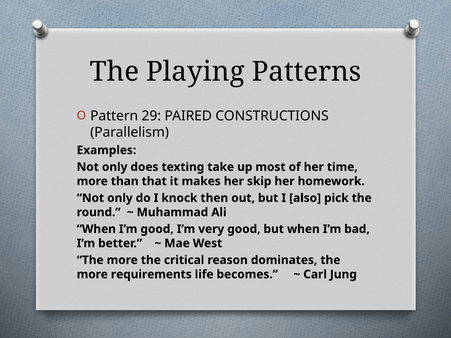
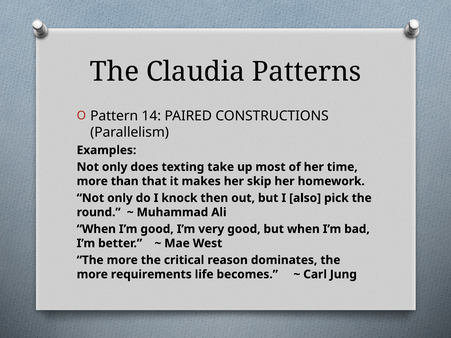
Playing: Playing -> Claudia (196, 72)
29: 29 -> 14 (151, 116)
